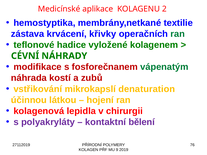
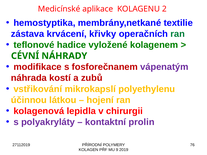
vápenatým colour: green -> purple (164, 67)
denaturation: denaturation -> polyethylenu (147, 89)
bělení: bělení -> prolin (142, 122)
